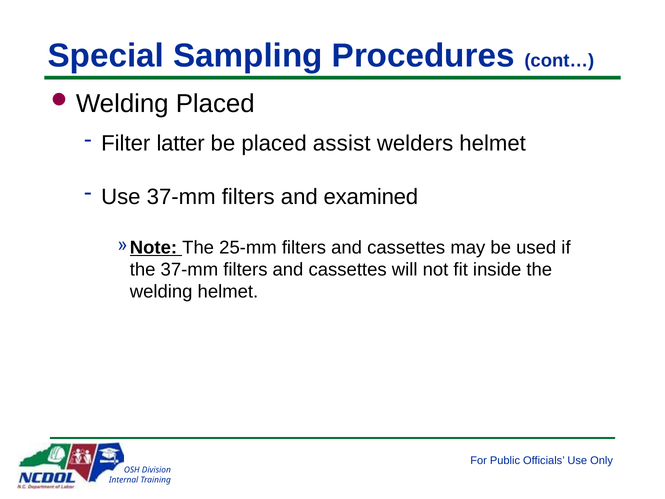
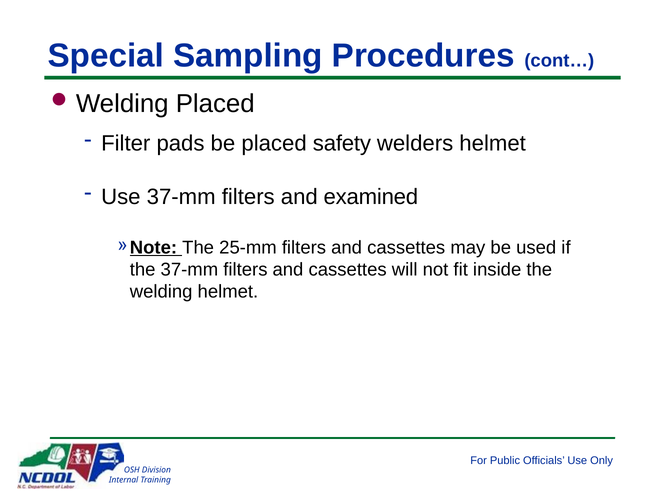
latter: latter -> pads (181, 143)
assist: assist -> safety (342, 143)
